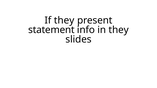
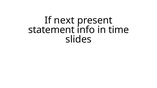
If they: they -> next (64, 20)
in they: they -> time (119, 30)
